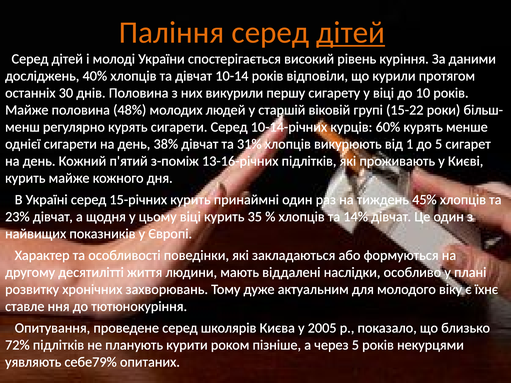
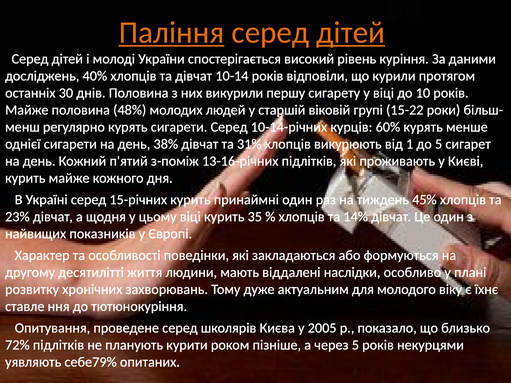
Паління underline: none -> present (172, 32)
